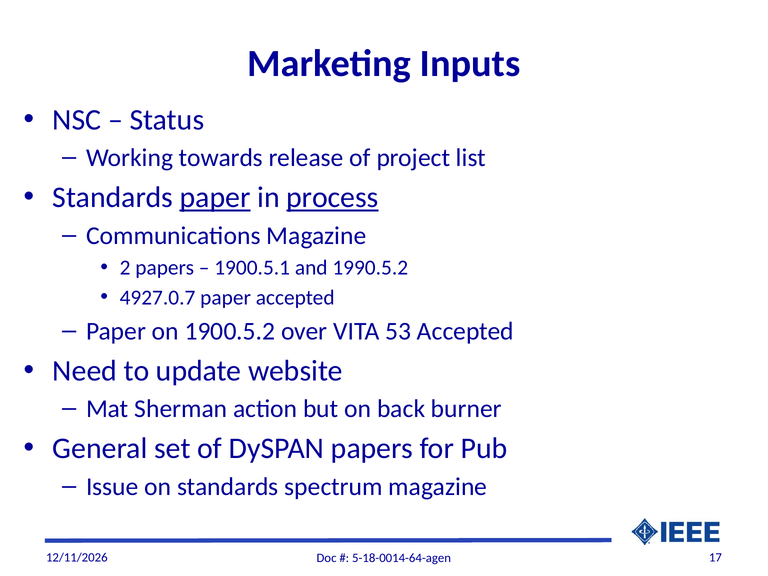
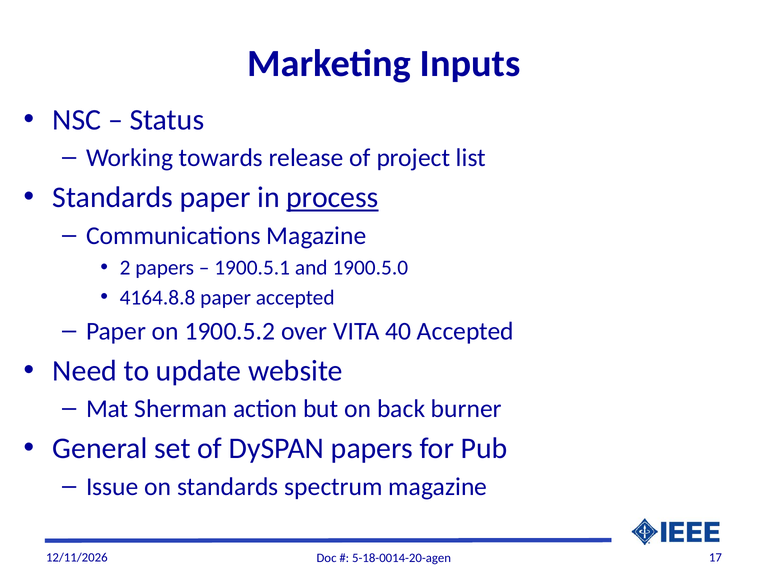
paper underline: present -> none (215, 198)
1990.5.2: 1990.5.2 -> 1900.5.0 (370, 268)
4927.0.7: 4927.0.7 -> 4164.8.8 (158, 298)
53: 53 -> 40 (398, 331)
5-18-0014-64-agen: 5-18-0014-64-agen -> 5-18-0014-20-agen (402, 558)
